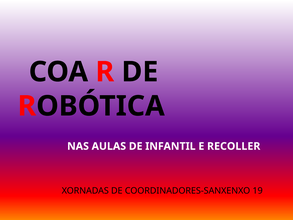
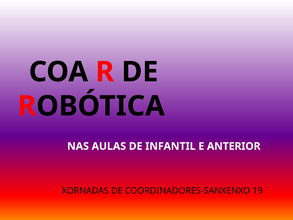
RECOLLER: RECOLLER -> ANTERIOR (234, 146)
